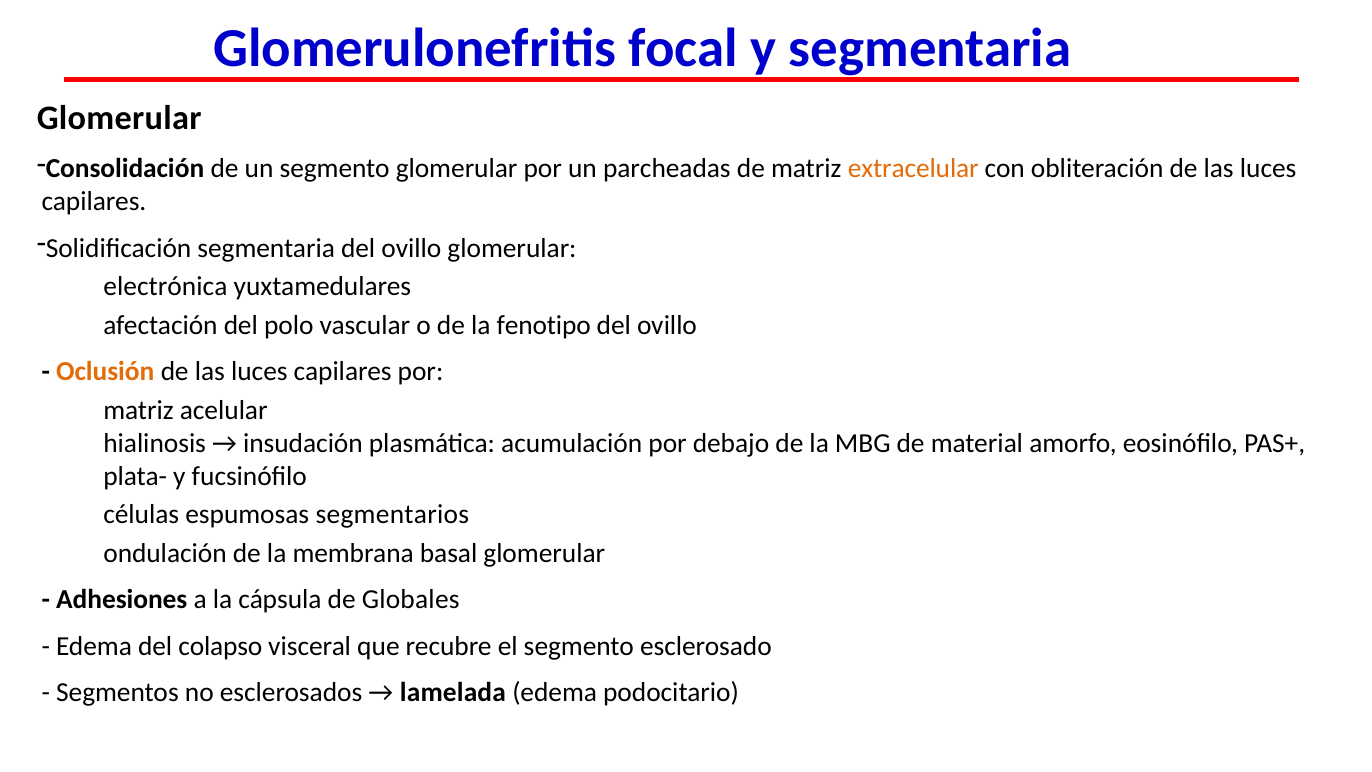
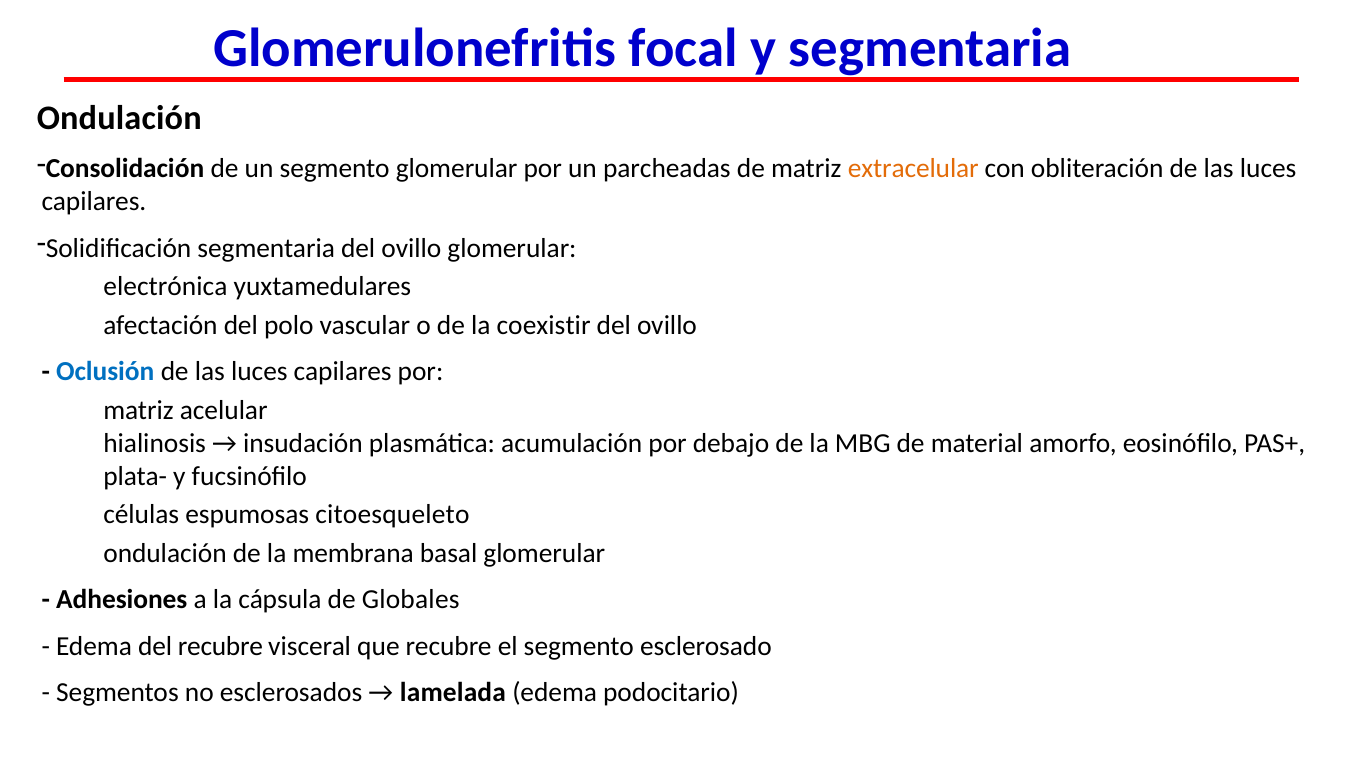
Glomerular: Glomerular -> Ondulación (119, 119)
fenotipo: fenotipo -> coexistir (544, 325)
Oclusión colour: orange -> blue (105, 372)
segmentarios: segmentarios -> citoesqueleto (392, 514)
del colapso: colapso -> recubre (220, 646)
